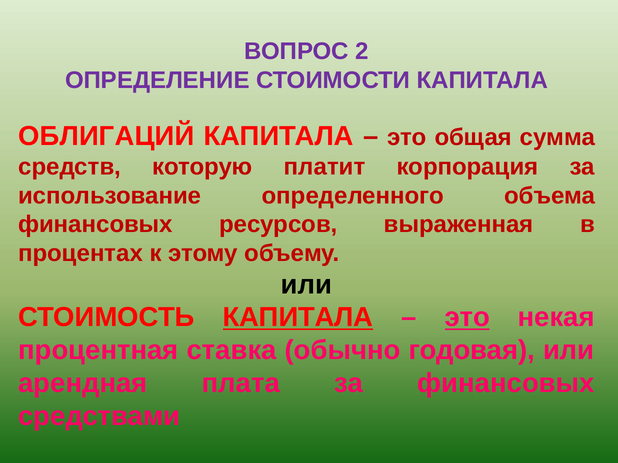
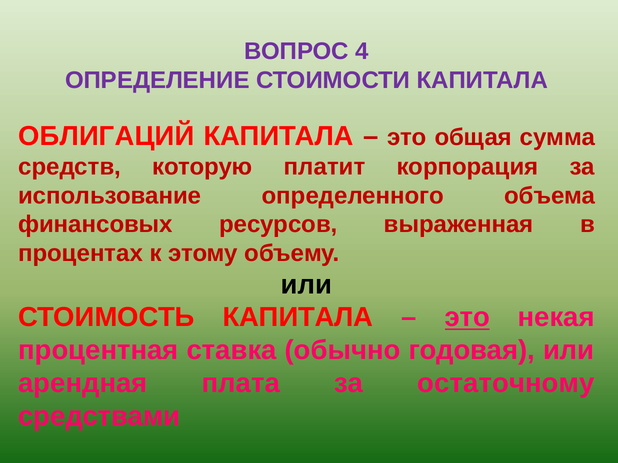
2: 2 -> 4 (362, 51)
КАПИТАЛА underline: present -> none (298, 318)
за финансовых: финансовых -> остаточному (506, 384)
